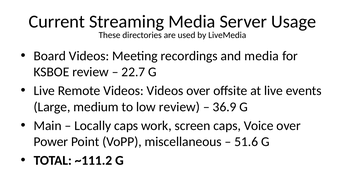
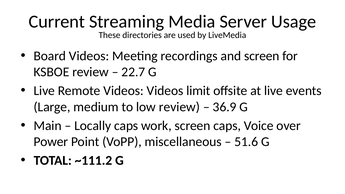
and media: media -> screen (262, 56)
Videos over: over -> limit (198, 91)
